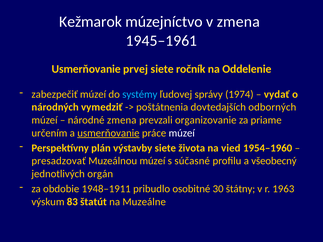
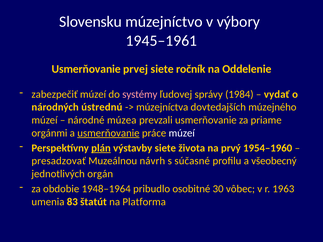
Kežmarok: Kežmarok -> Slovensku (91, 22)
v zmena: zmena -> výbory (238, 22)
systémy colour: light blue -> pink (140, 94)
1974: 1974 -> 1984 (239, 94)
vymedziť: vymedziť -> ústrednú (102, 107)
poštátnenia: poštátnenia -> múzejníctva (162, 107)
odborných: odborných -> múzejného (272, 107)
národné zmena: zmena -> múzea (122, 120)
prevzali organizovanie: organizovanie -> usmerňovanie (206, 120)
určením: určením -> orgánmi (49, 133)
plán underline: none -> present (101, 148)
vied: vied -> prvý (231, 148)
Muzeálnou múzeí: múzeí -> návrh (152, 161)
1948–1911: 1948–1911 -> 1948–1964 (106, 189)
štátny: štátny -> vôbec (240, 189)
výskum: výskum -> umenia (48, 202)
Muzeálne: Muzeálne -> Platforma (144, 202)
